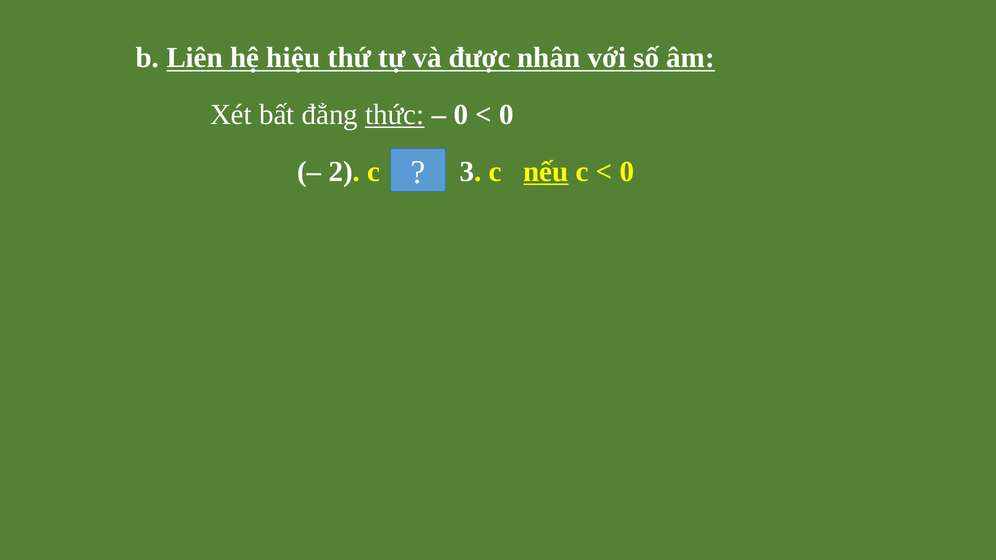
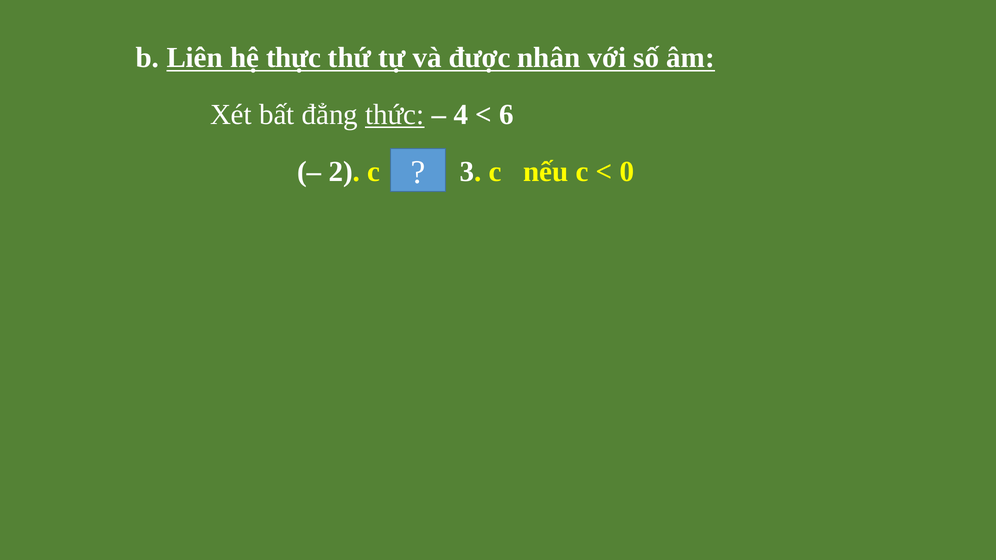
hiệu: hiệu -> thực (294, 58)
0: 0 -> 4 (461, 115)
0: 0 -> 6 (506, 115)
nếu underline: present -> none (546, 172)
